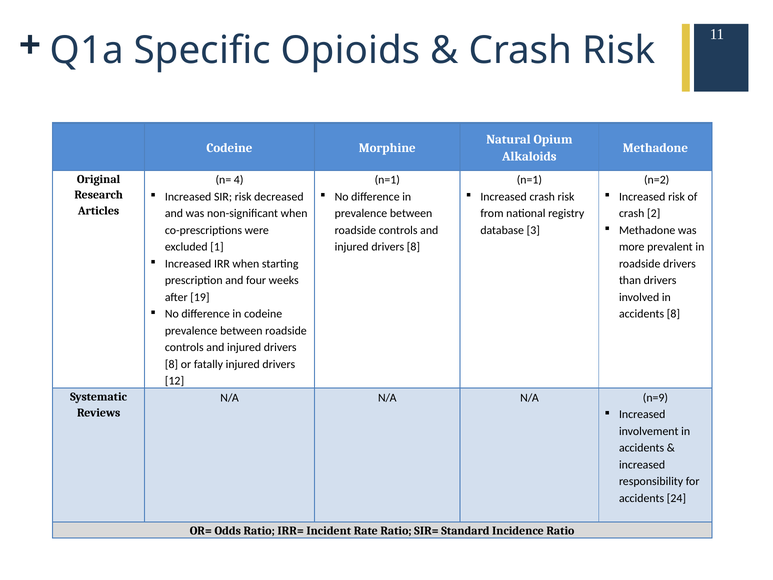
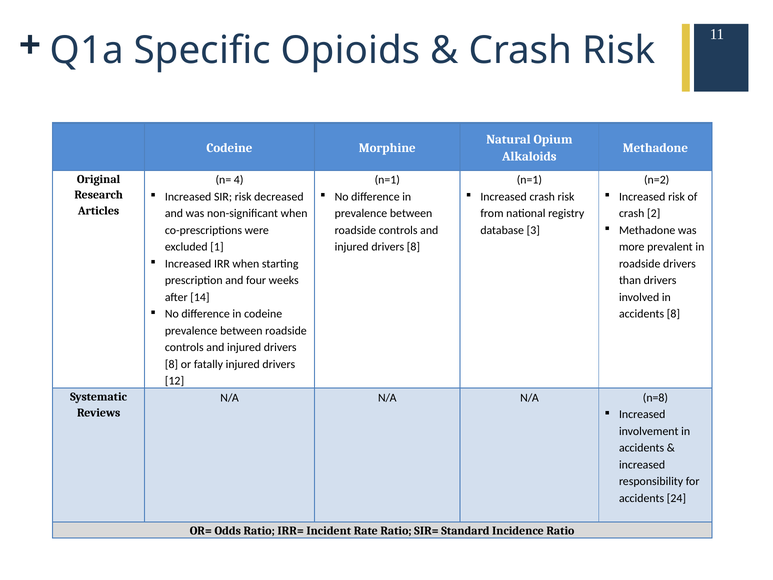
19: 19 -> 14 (200, 297)
n=9: n=9 -> n=8 (655, 398)
